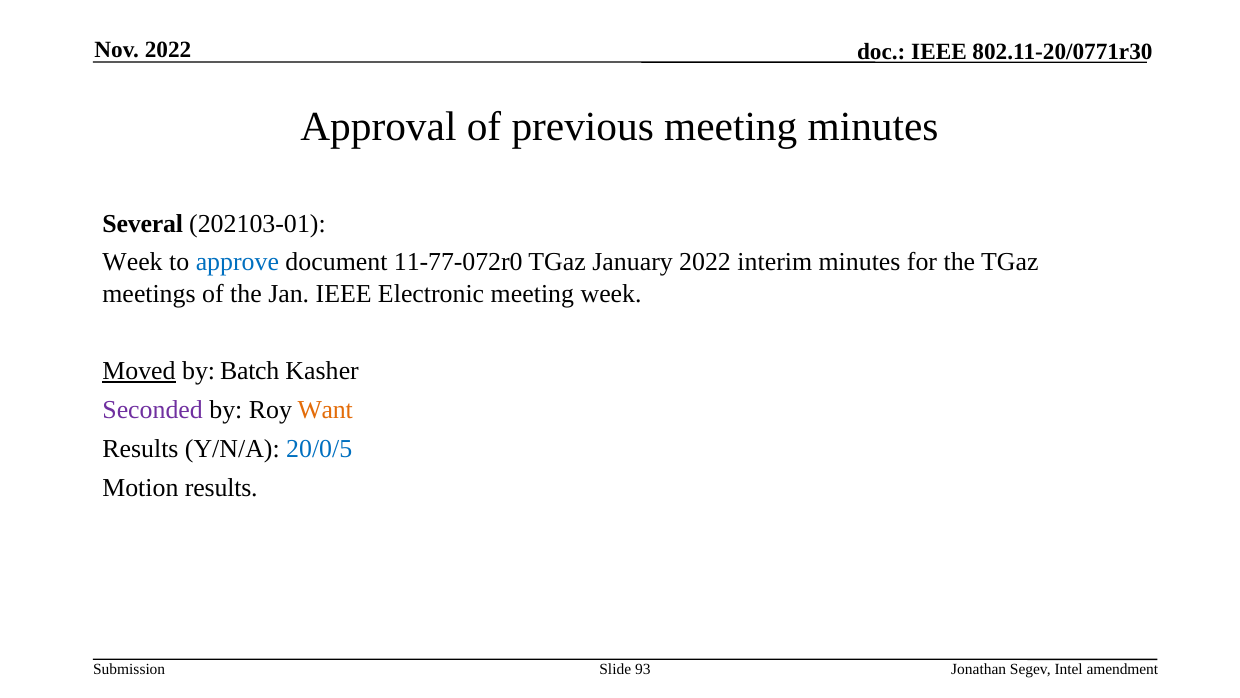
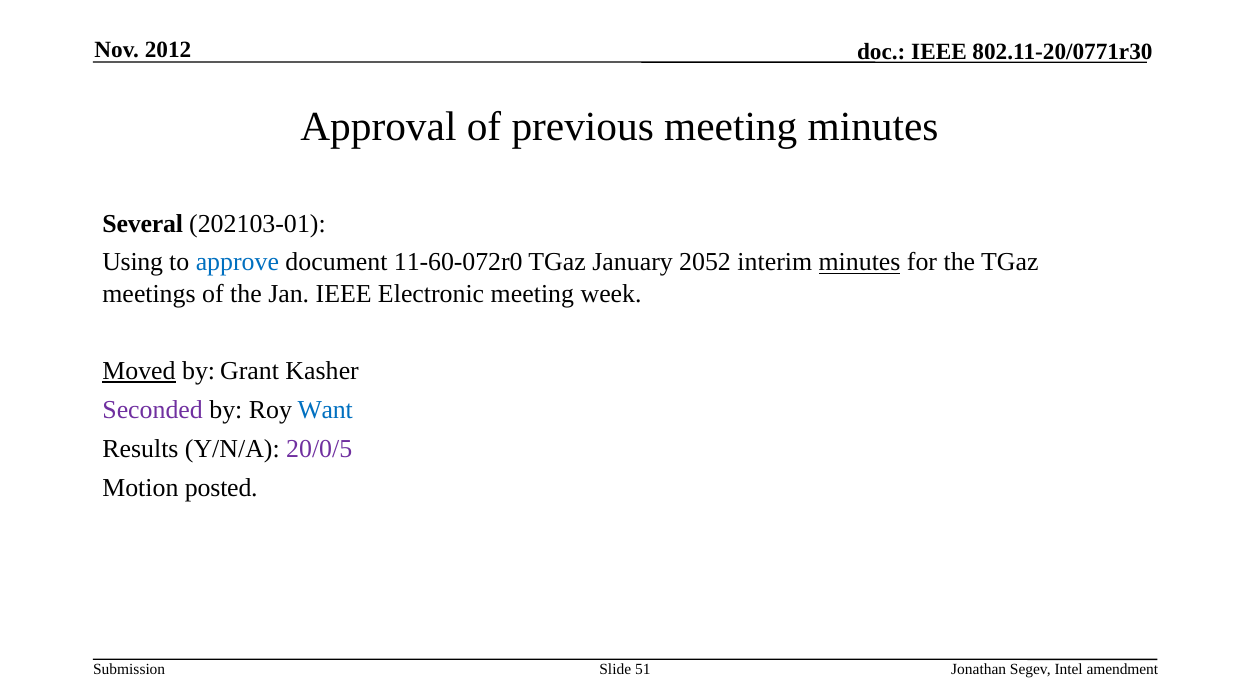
Nov 2022: 2022 -> 2012 (168, 49)
Week: Week -> Using (133, 262)
11-77-072r0: 11-77-072r0 -> 11-60-072r0 (458, 262)
January 2022: 2022 -> 2052 (705, 262)
minutes underline: none -> present (860, 262)
Batch: Batch -> Grant (250, 371)
Want colour: orange -> blue (325, 410)
20/0/5 colour: blue -> purple (319, 448)
Motion results: results -> posted (221, 487)
93: 93 -> 51 (643, 669)
